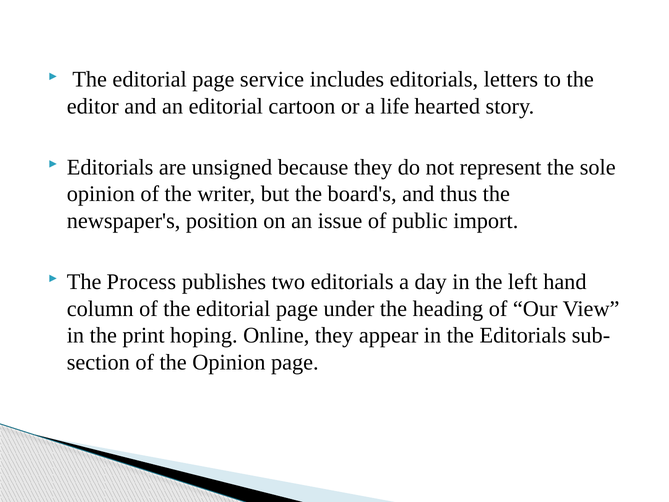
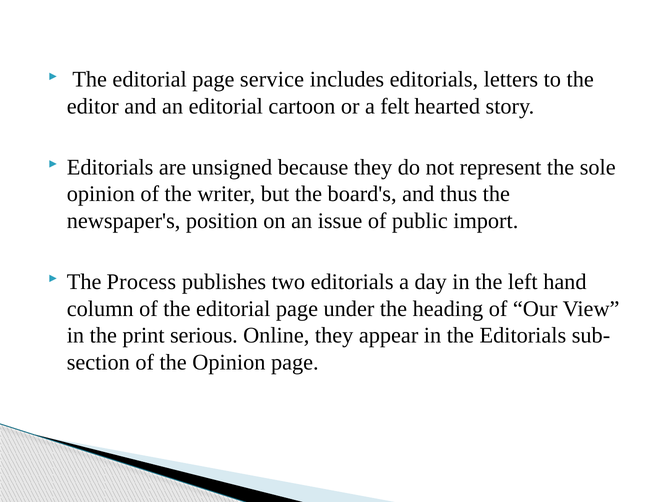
life: life -> felt (395, 106)
hoping: hoping -> serious (204, 335)
